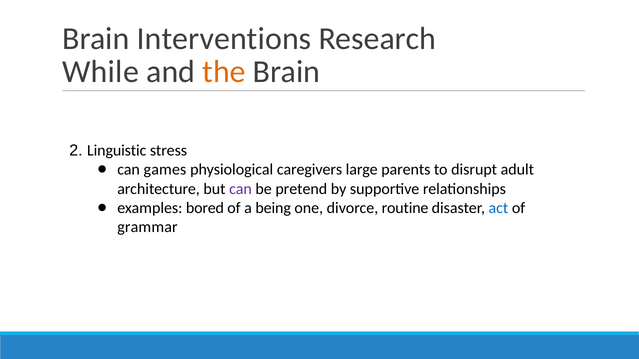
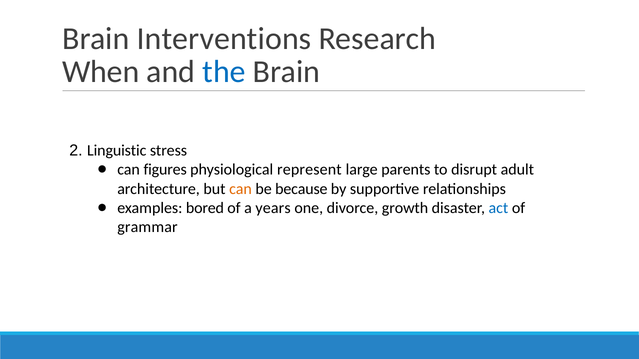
While: While -> When (101, 72)
the colour: orange -> blue (224, 72)
games: games -> figures (165, 170)
caregivers: caregivers -> represent (309, 170)
can colour: purple -> orange (241, 189)
pretend: pretend -> because (301, 189)
being: being -> years (273, 208)
routine: routine -> growth (405, 208)
